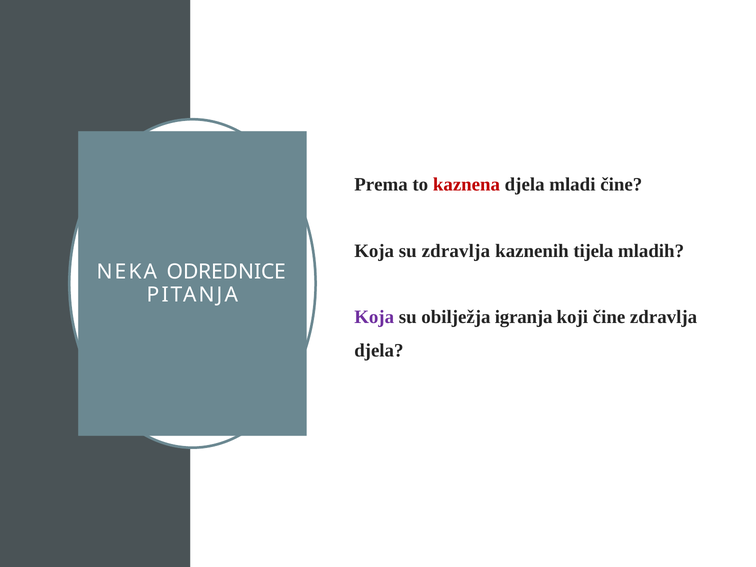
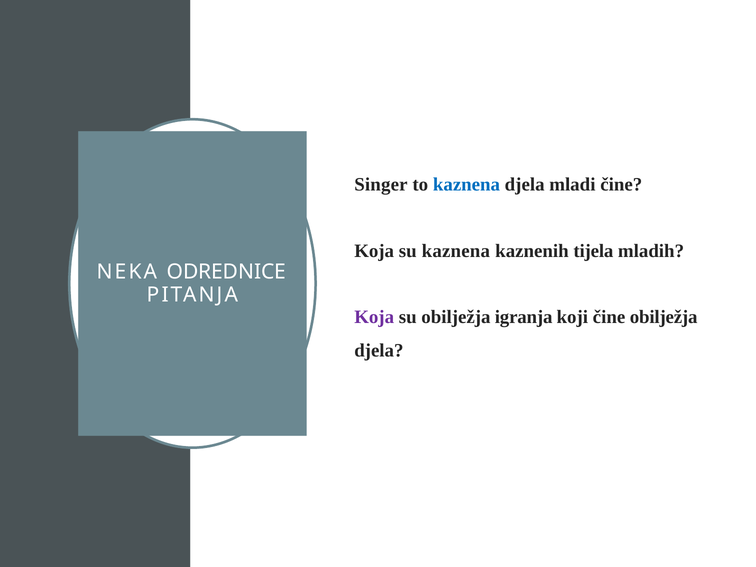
Prema: Prema -> Singer (381, 184)
kaznena colour: red -> blue (467, 184)
su zdravlja: zdravlja -> kaznena (456, 251)
čine zdravlja: zdravlja -> obilježja (664, 317)
